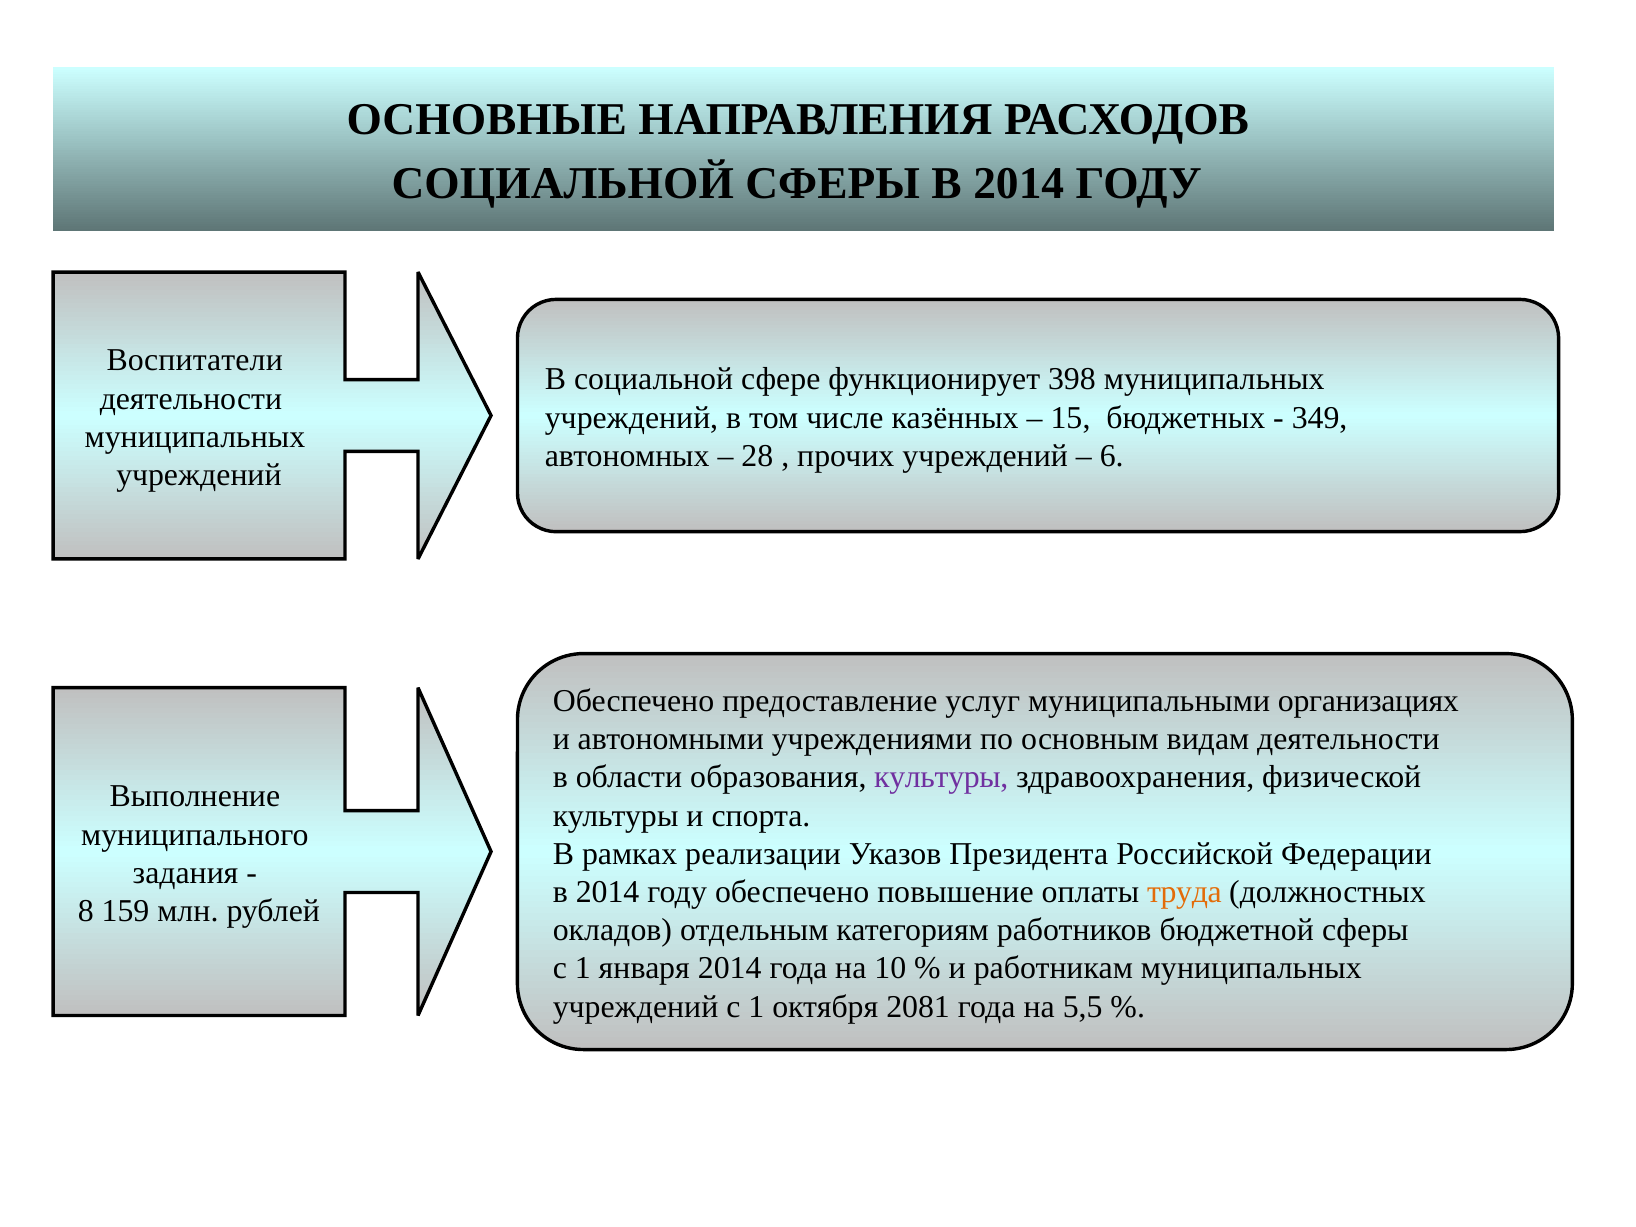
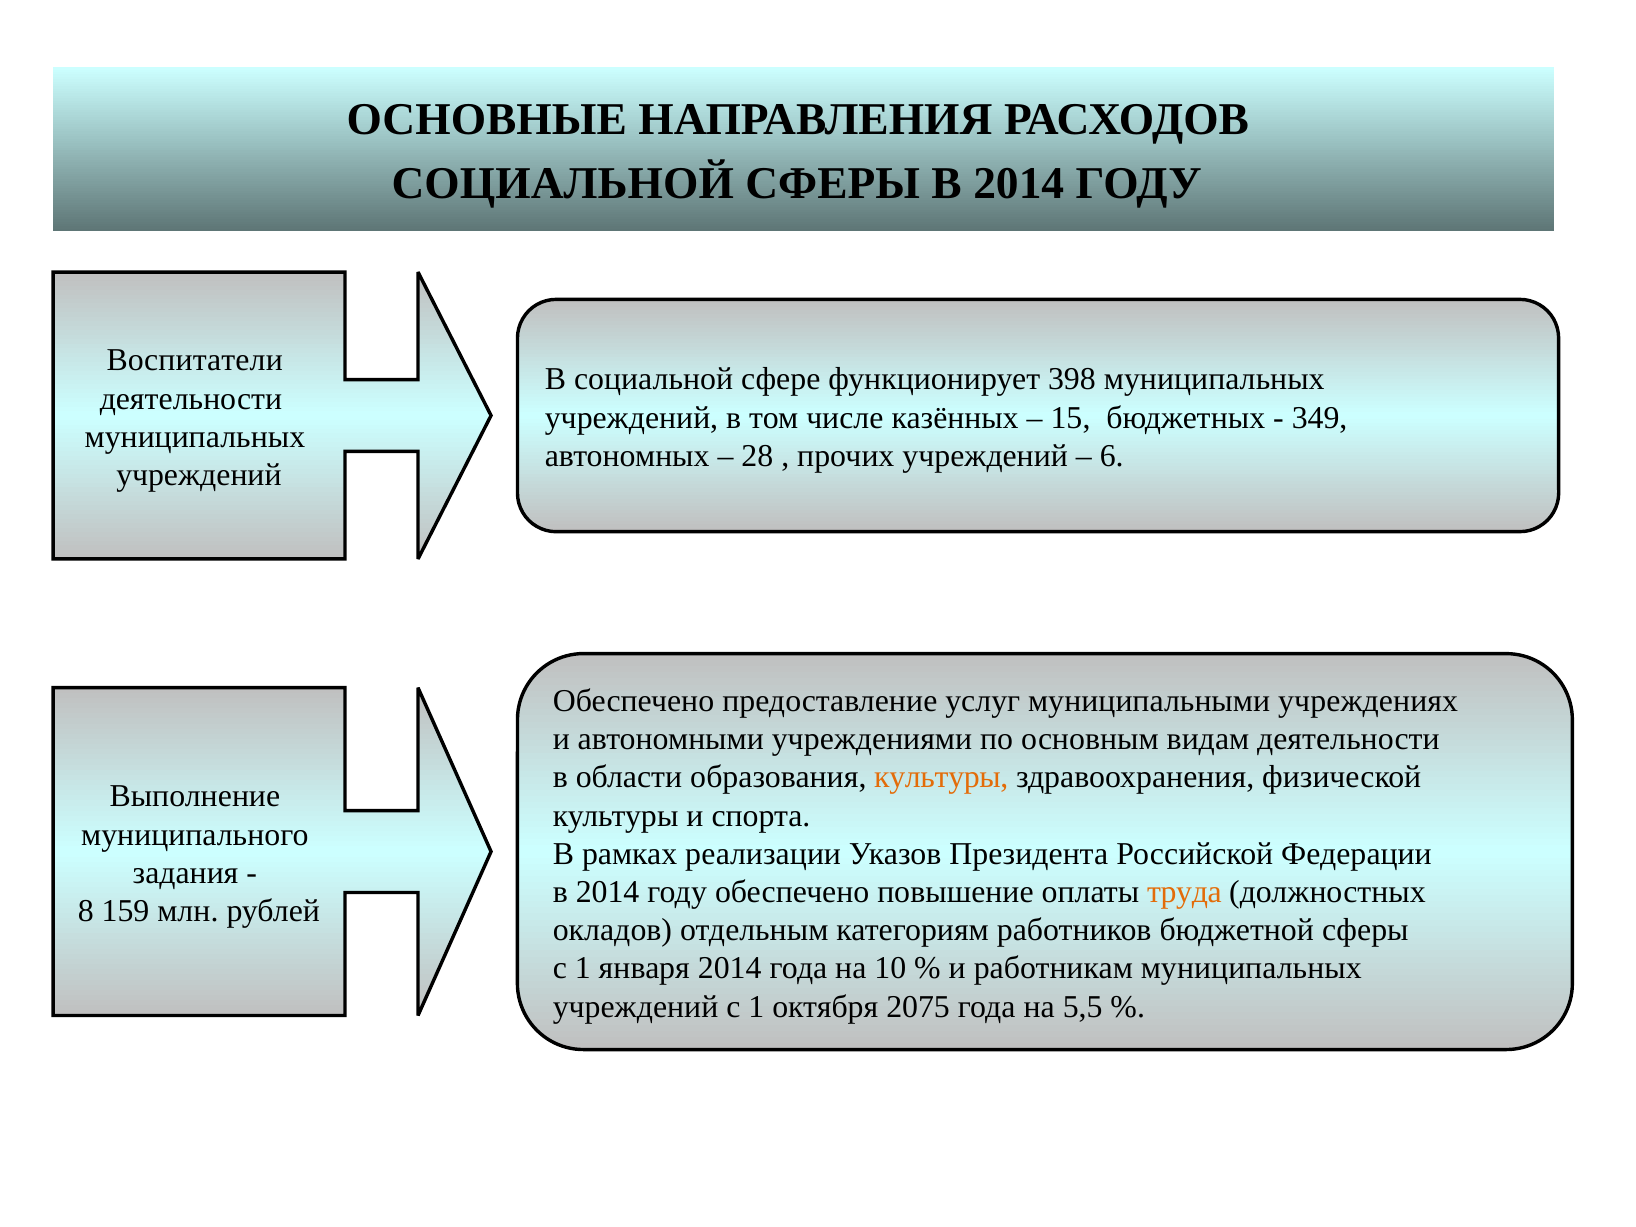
организациях: организациях -> учреждениях (1368, 701)
культуры colour: purple -> orange (941, 777)
2081: 2081 -> 2075 (918, 1007)
